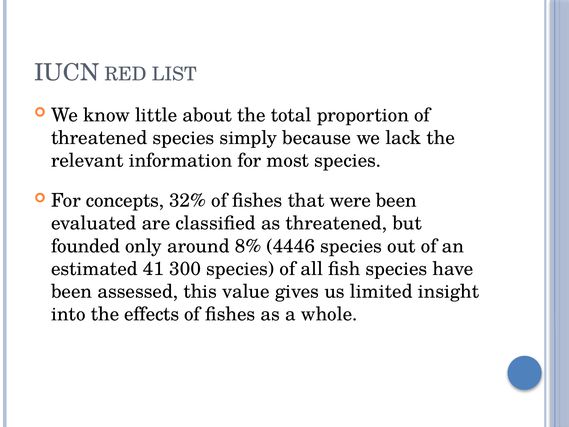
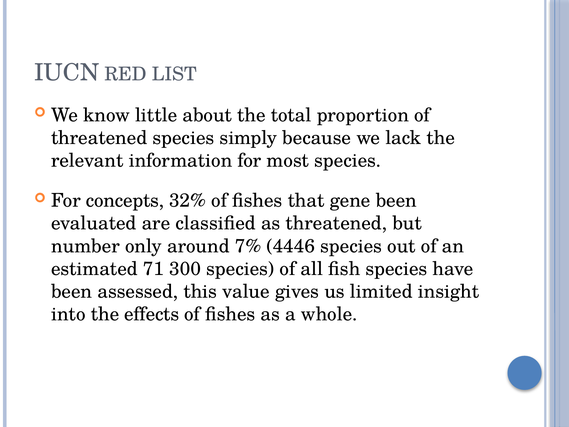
were: were -> gene (350, 200)
founded: founded -> number (86, 246)
8%: 8% -> 7% (248, 246)
41: 41 -> 71 (154, 269)
